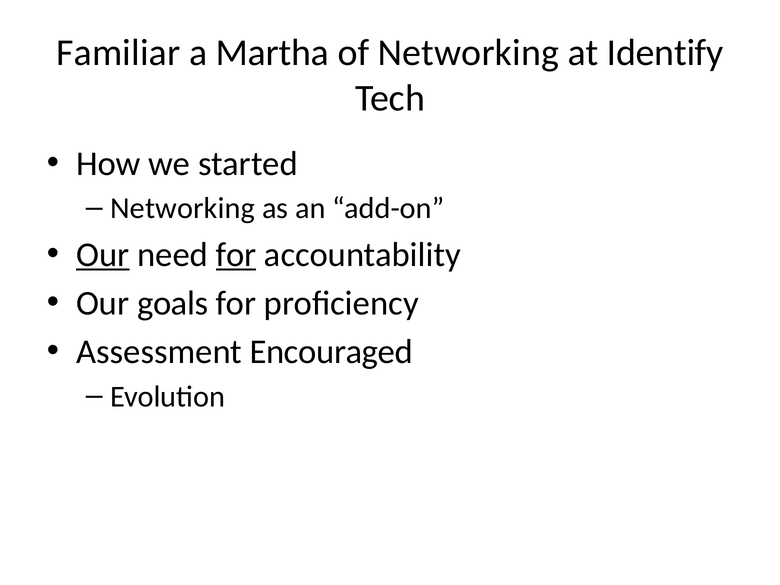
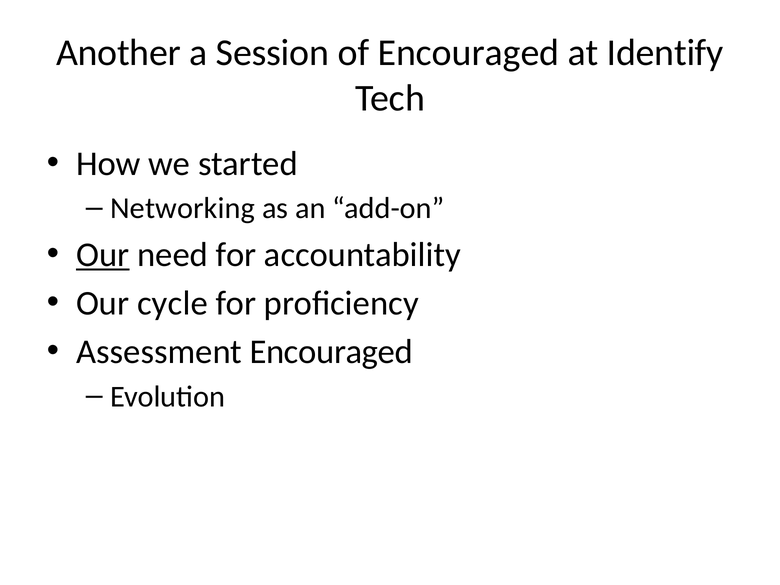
Familiar: Familiar -> Another (119, 53)
Martha: Martha -> Session (272, 53)
of Networking: Networking -> Encouraged (468, 53)
for underline: present -> none (236, 255)
goals: goals -> cycle (172, 303)
